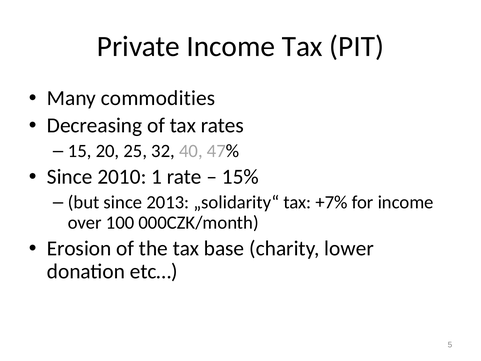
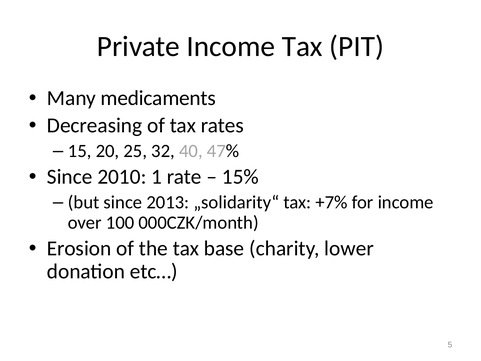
commodities: commodities -> medicaments (158, 98)
